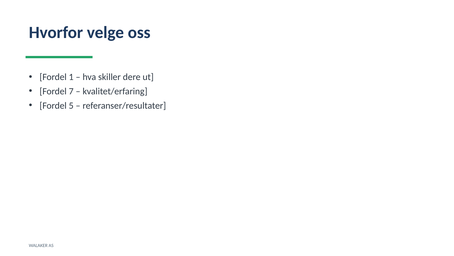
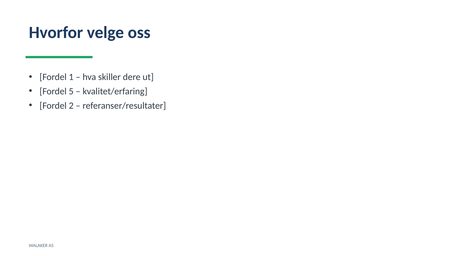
7: 7 -> 5 (71, 91)
5: 5 -> 2 (71, 105)
